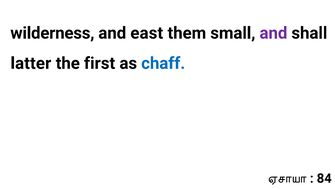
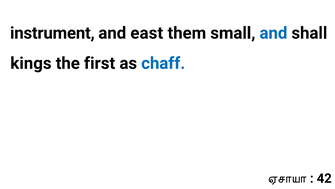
wilderness: wilderness -> instrument (52, 33)
and colour: purple -> blue (273, 33)
latter: latter -> kings (31, 63)
84: 84 -> 42 (324, 178)
